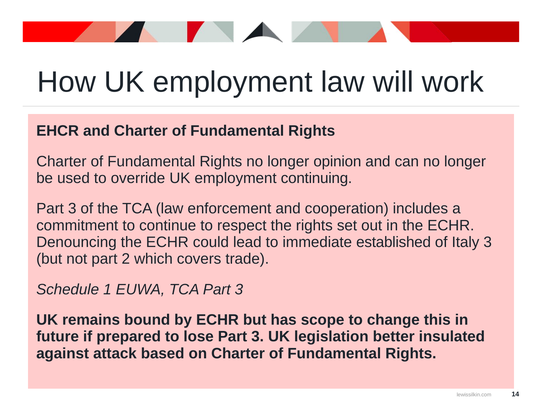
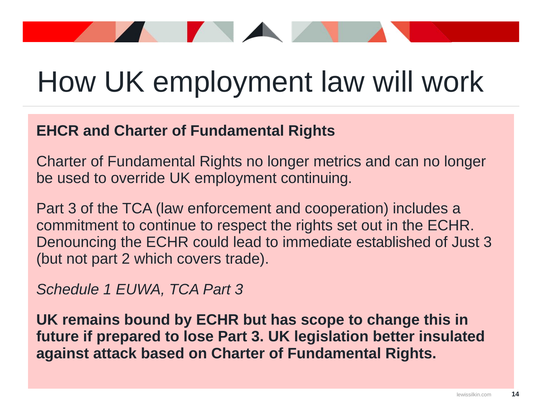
opinion: opinion -> metrics (337, 161)
Italy: Italy -> Just (466, 242)
